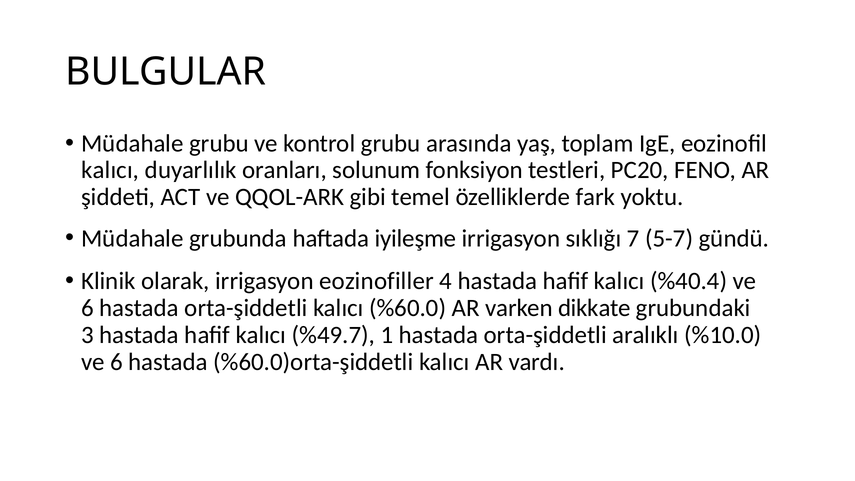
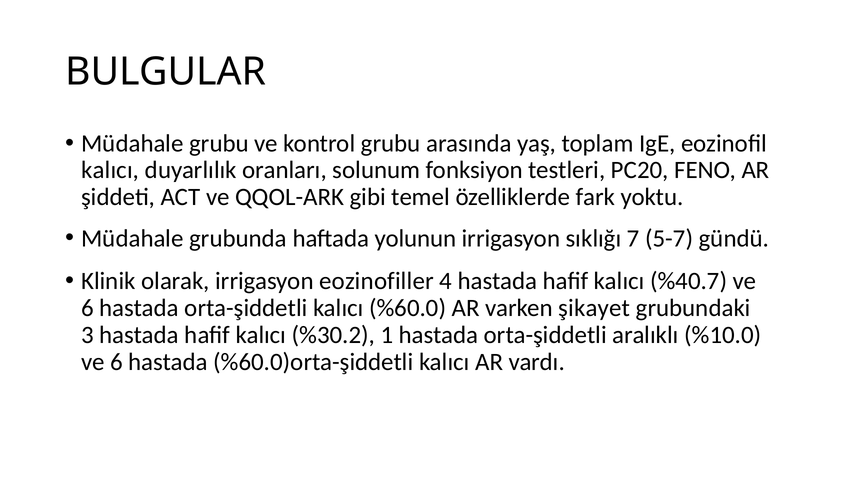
iyileşme: iyileşme -> yolunun (416, 238)
%40.4: %40.4 -> %40.7 (689, 281)
dikkate: dikkate -> şikayet (594, 308)
%49.7: %49.7 -> %30.2 (333, 335)
